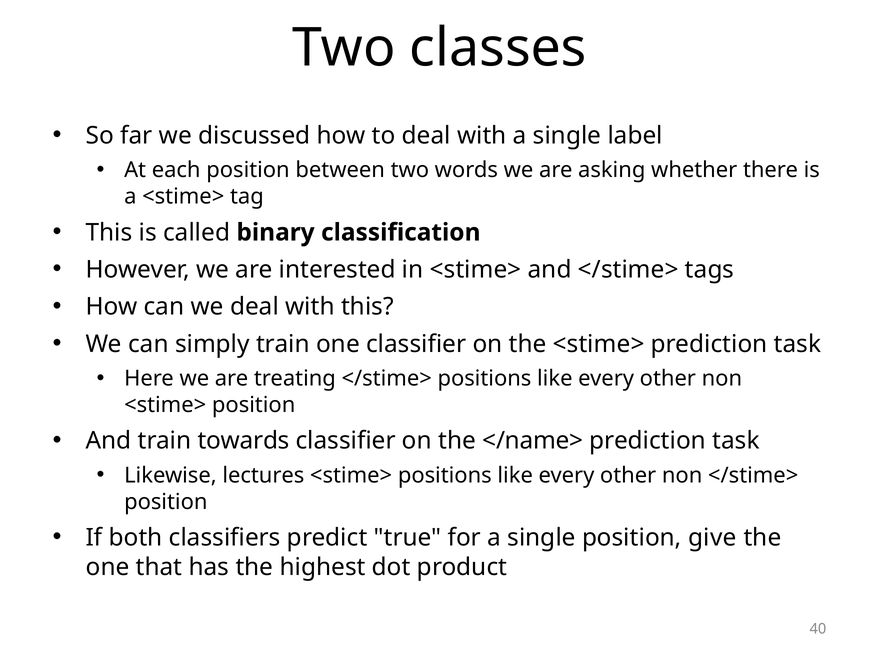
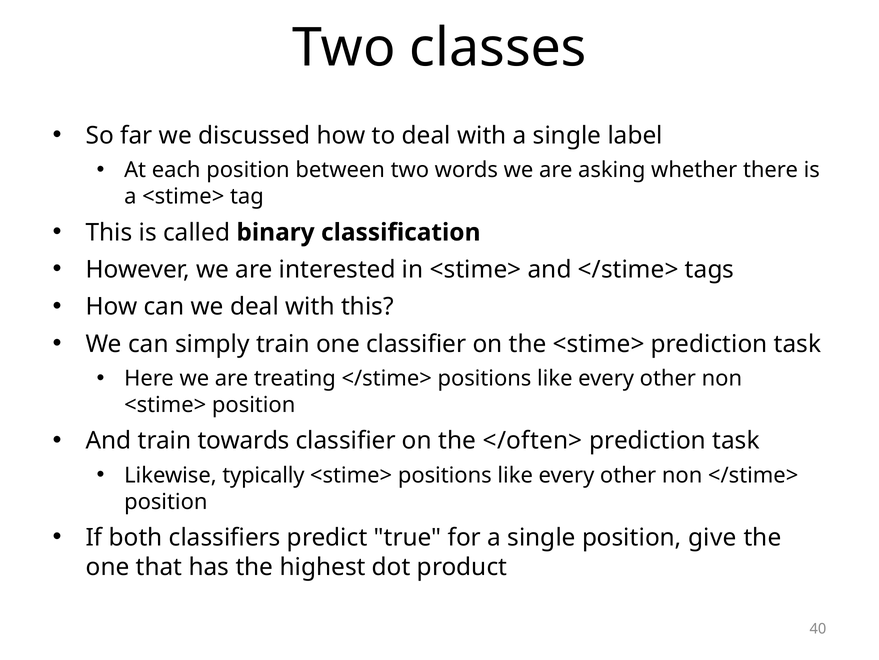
</name>: </name> -> </often> (533, 440)
lectures: lectures -> typically (263, 475)
